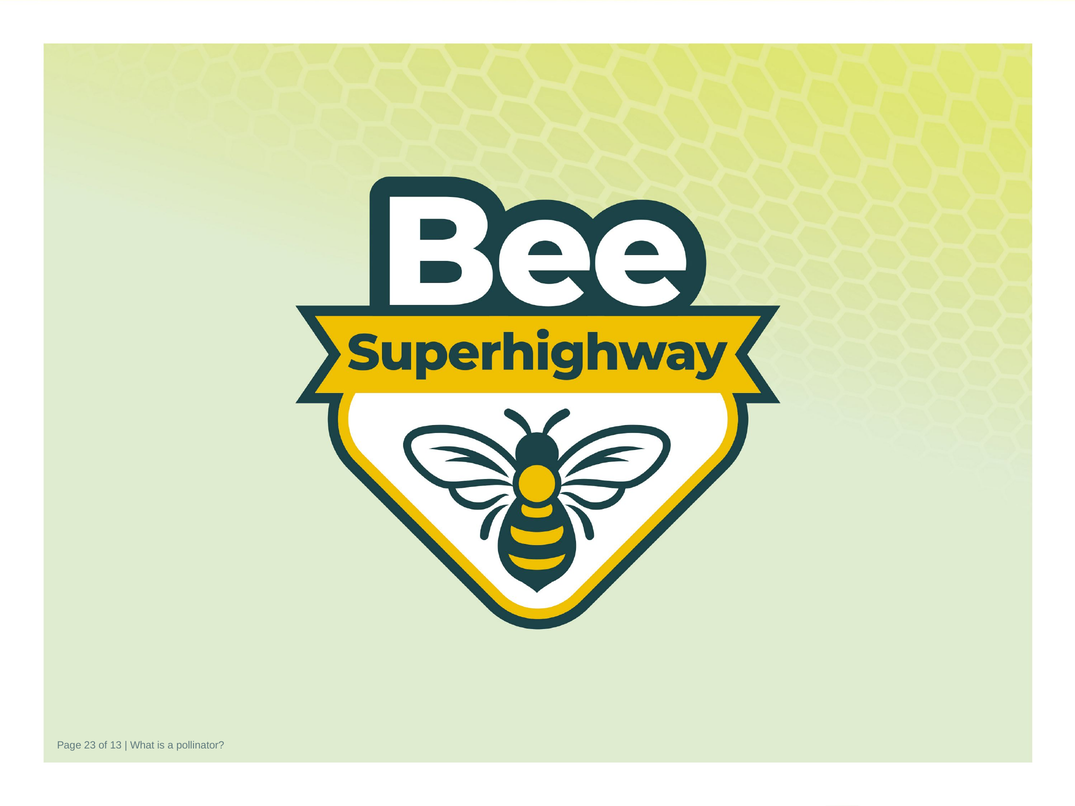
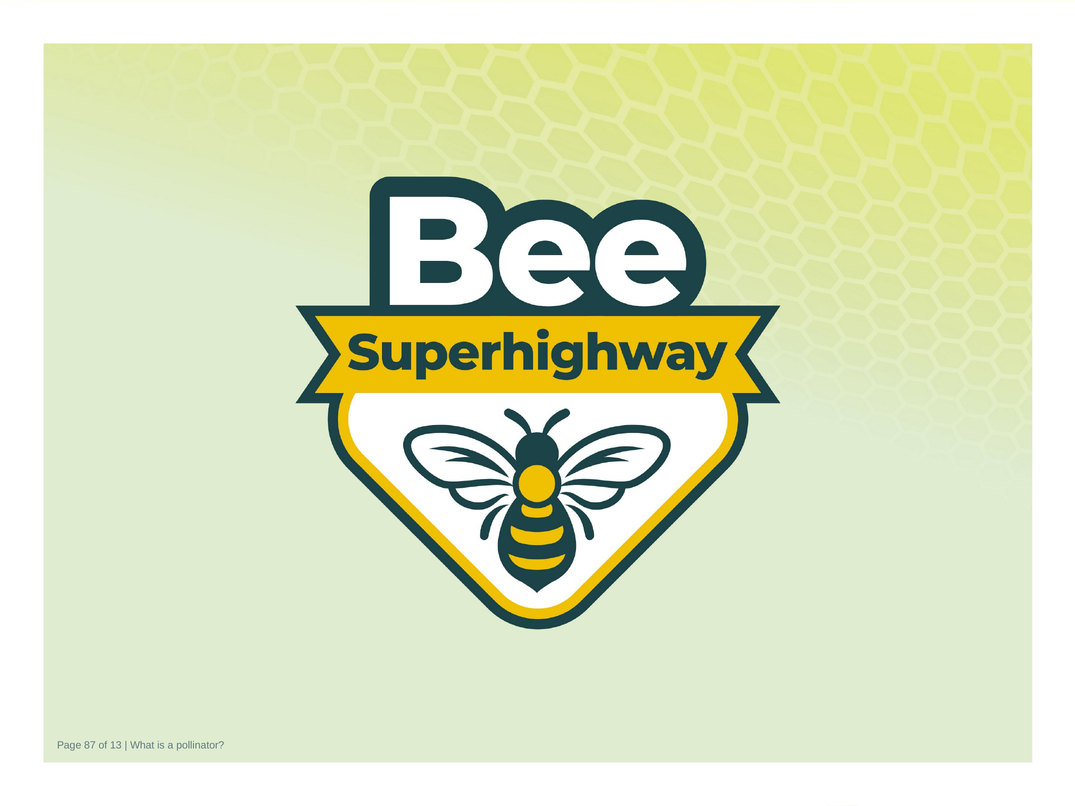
23: 23 -> 87 (90, 746)
